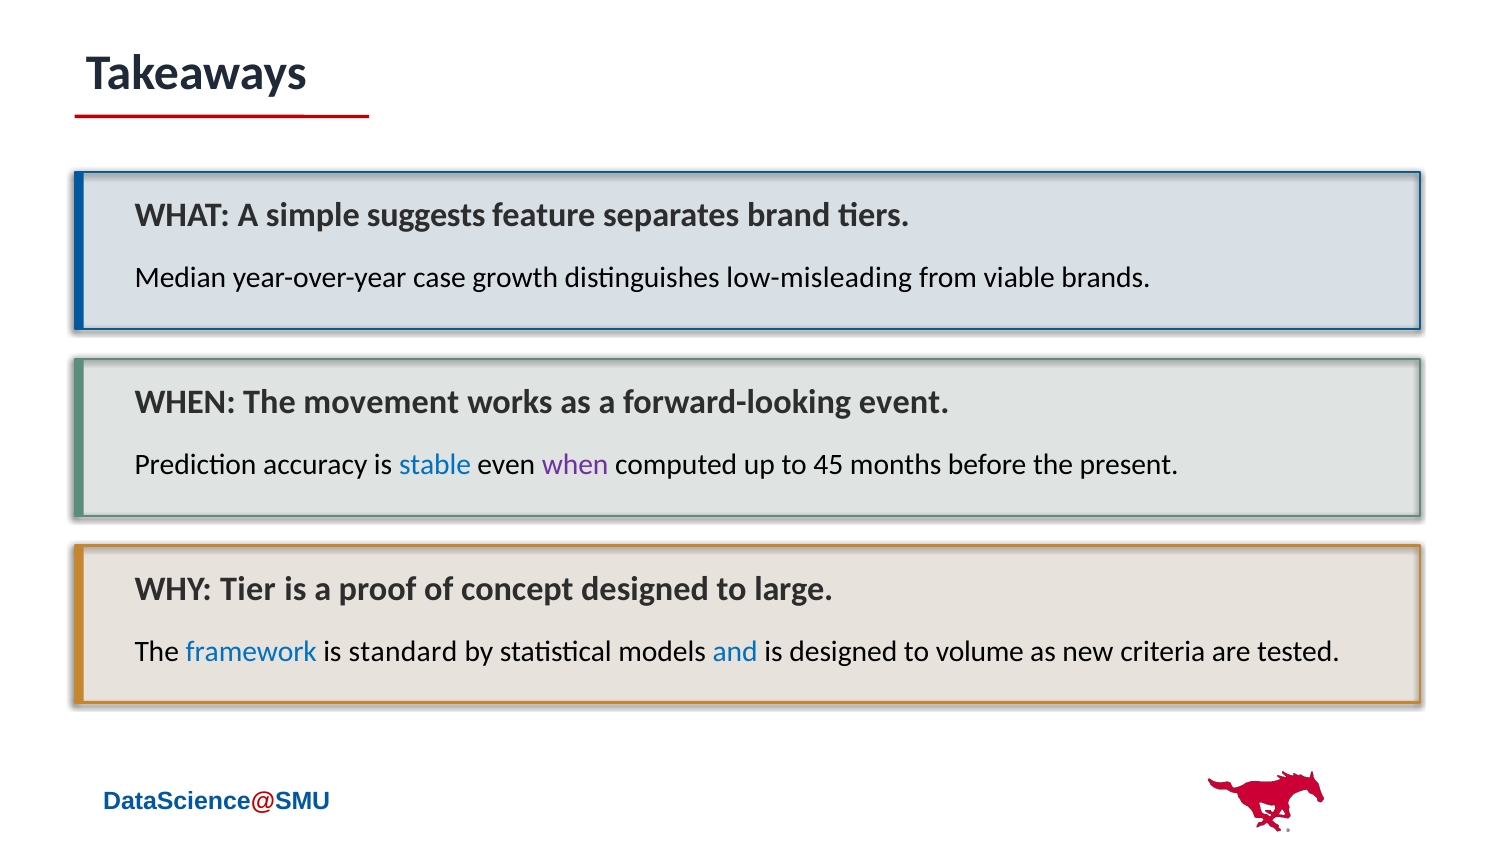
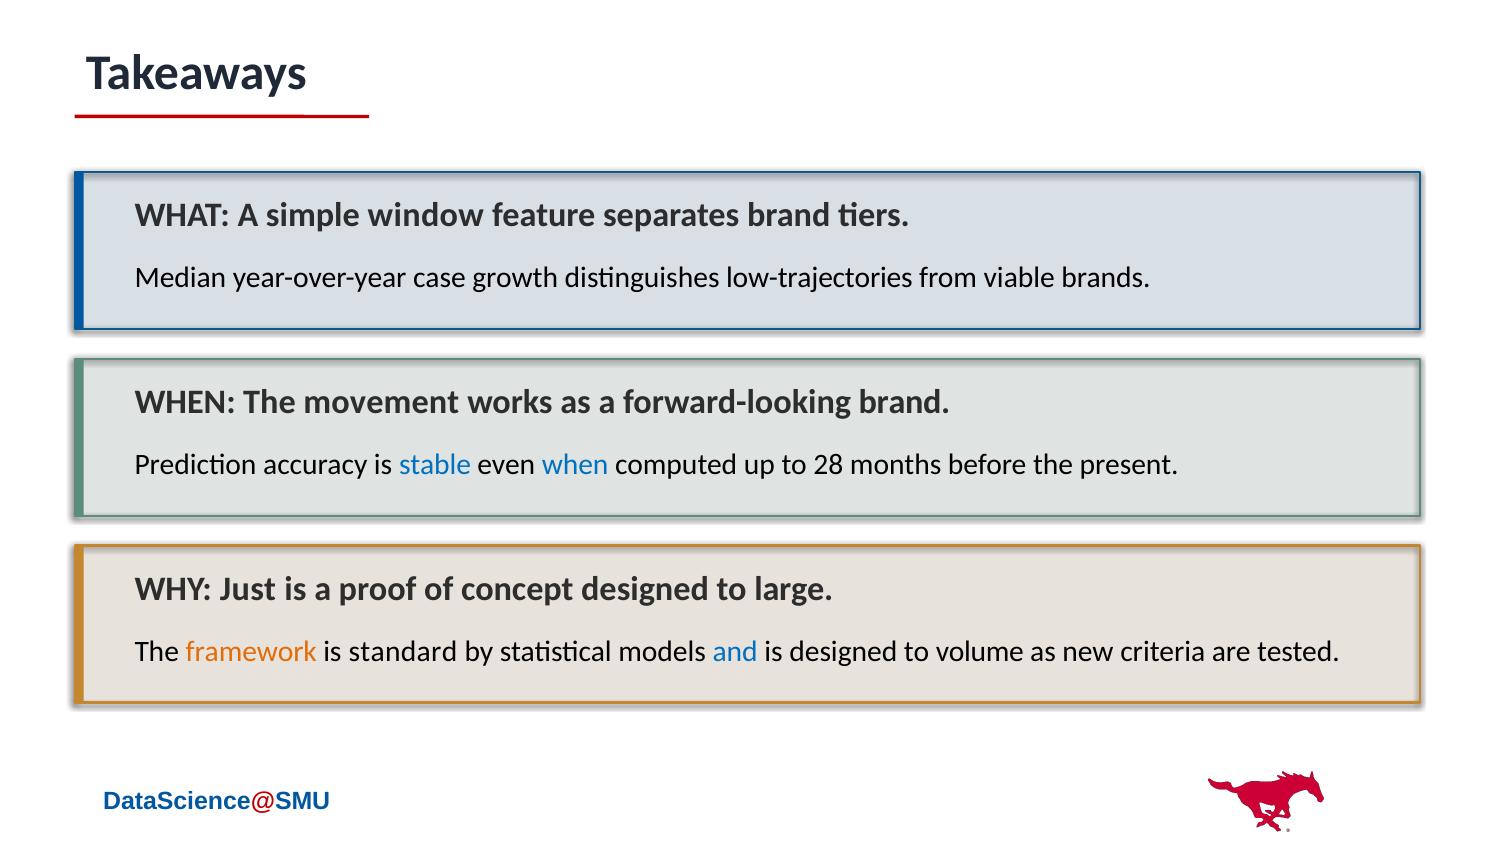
suggests: suggests -> window (426, 215)
low-misleading: low-misleading -> low-trajectories (819, 278)
forward-looking event: event -> brand (904, 402)
when colour: purple -> blue (575, 465)
45: 45 -> 28 (828, 465)
Tier: Tier -> Just (248, 589)
framework colour: blue -> orange (251, 652)
